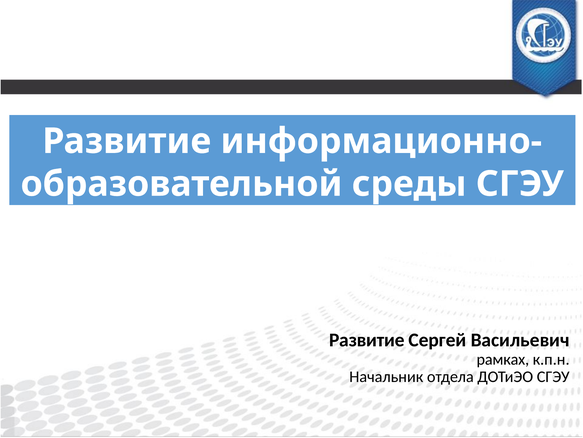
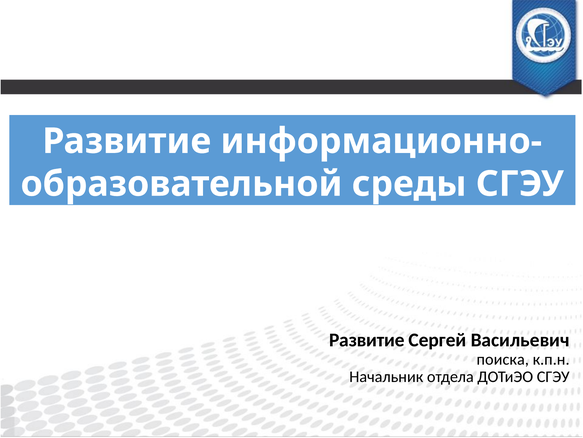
рамках: рамках -> поиска (503, 359)
